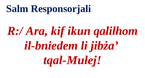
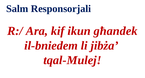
qalilhom: qalilhom -> għandek (116, 31)
